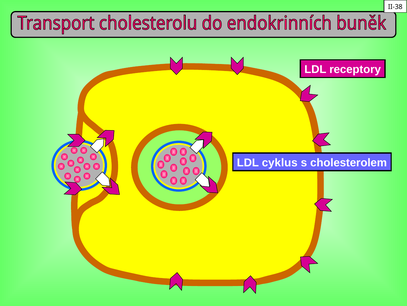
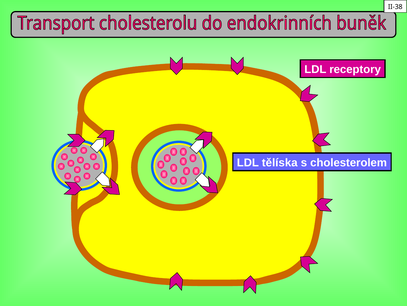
cyklus: cyklus -> tělíska (280, 162)
